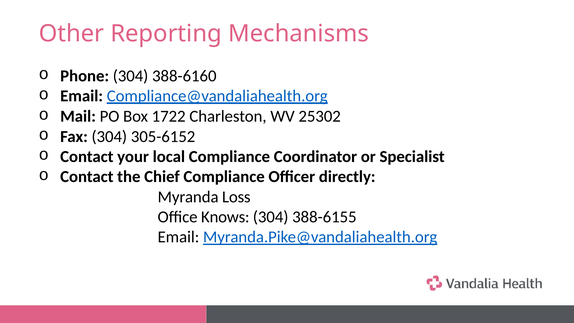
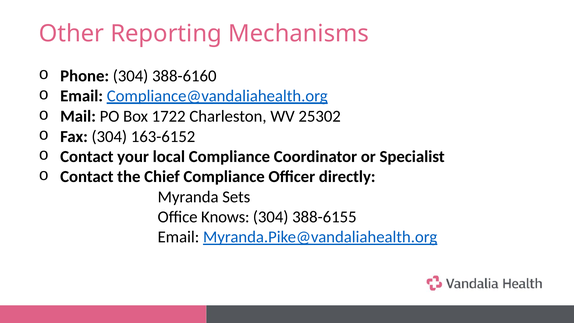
305-6152: 305-6152 -> 163-6152 (163, 137)
Loss: Loss -> Sets (236, 197)
